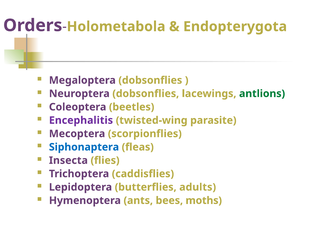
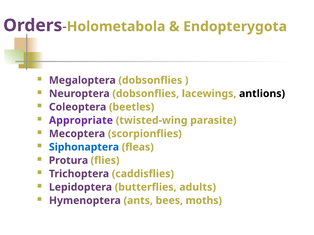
antlions colour: green -> black (262, 94)
Encephalitis: Encephalitis -> Appropriate (81, 121)
Insecta: Insecta -> Protura (68, 161)
